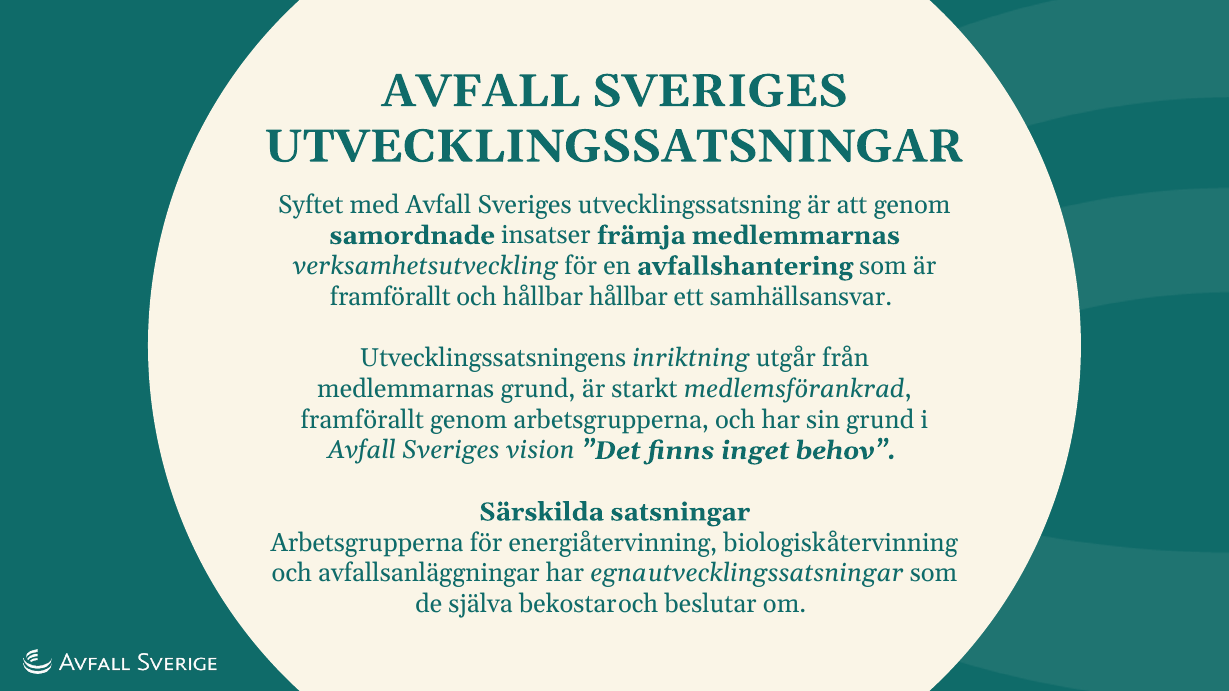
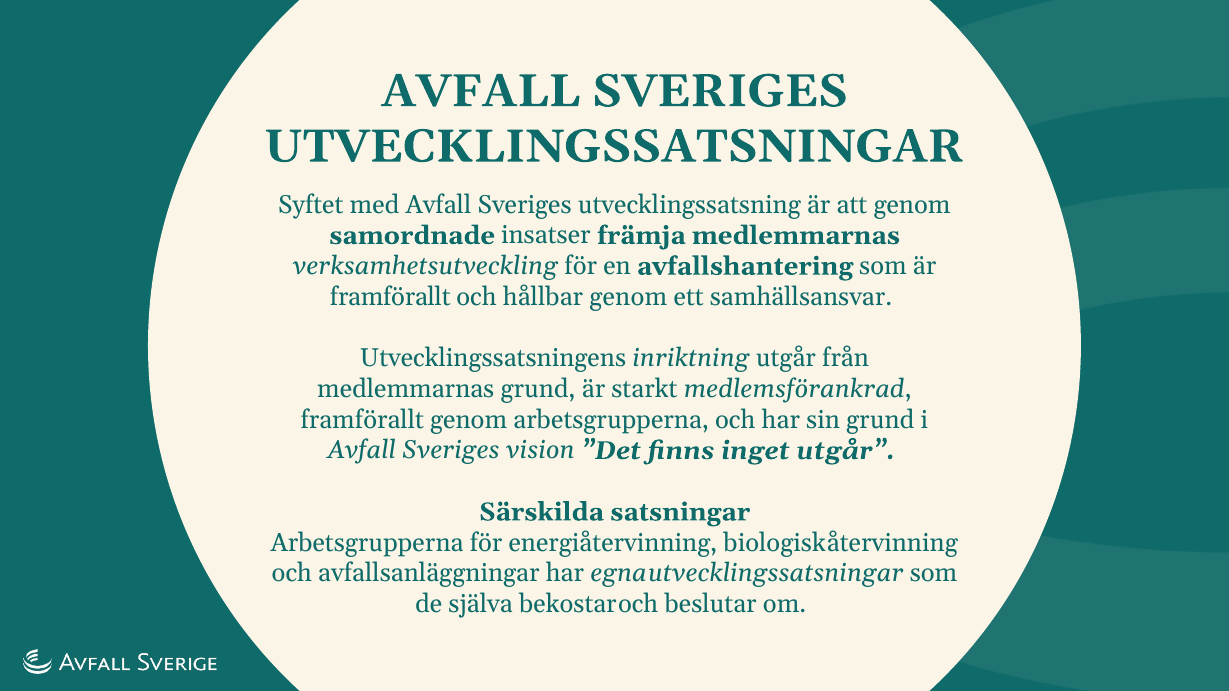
hållbar hållbar: hållbar -> genom (628, 297)
inget behov: behov -> utgår (846, 451)
